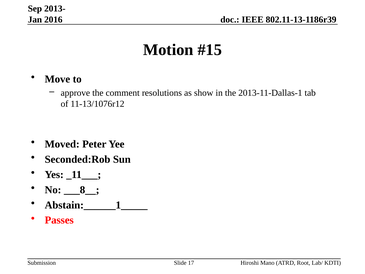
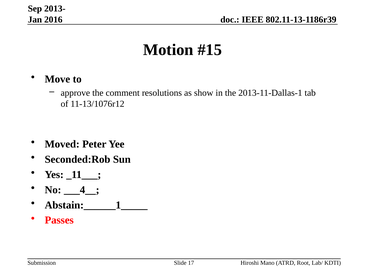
___8__: ___8__ -> ___4__ (82, 190)
